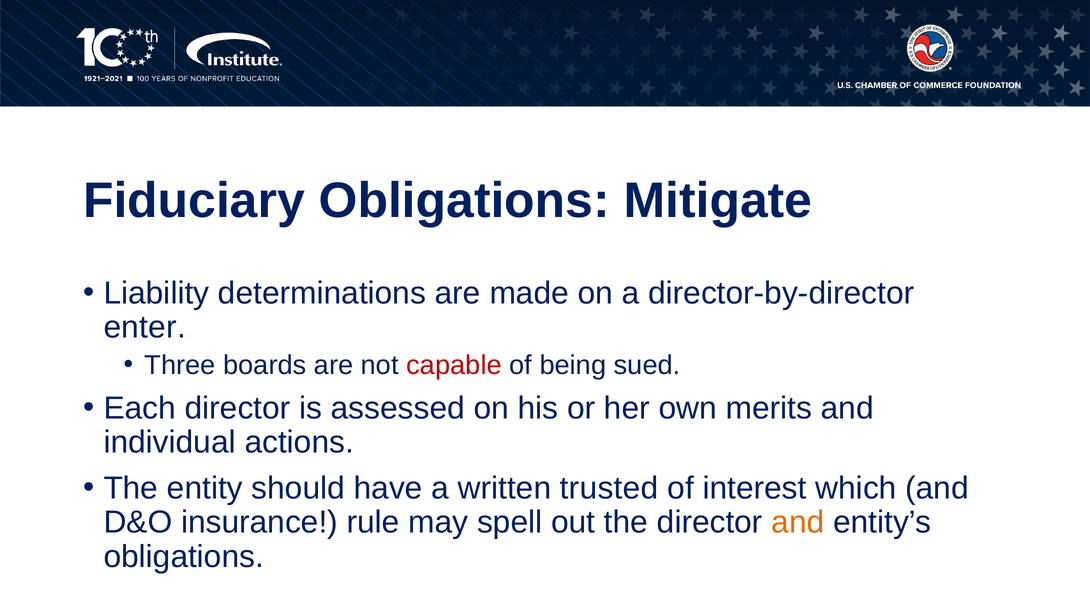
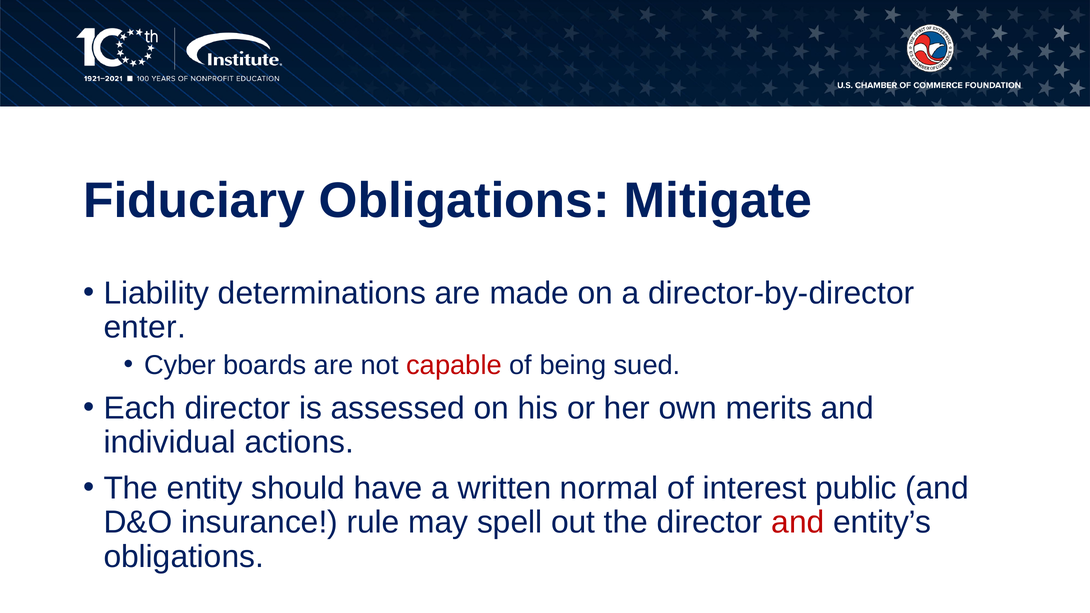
Three: Three -> Cyber (180, 365)
trusted: trusted -> normal (609, 488)
which: which -> public (856, 488)
and colour: orange -> red (798, 522)
